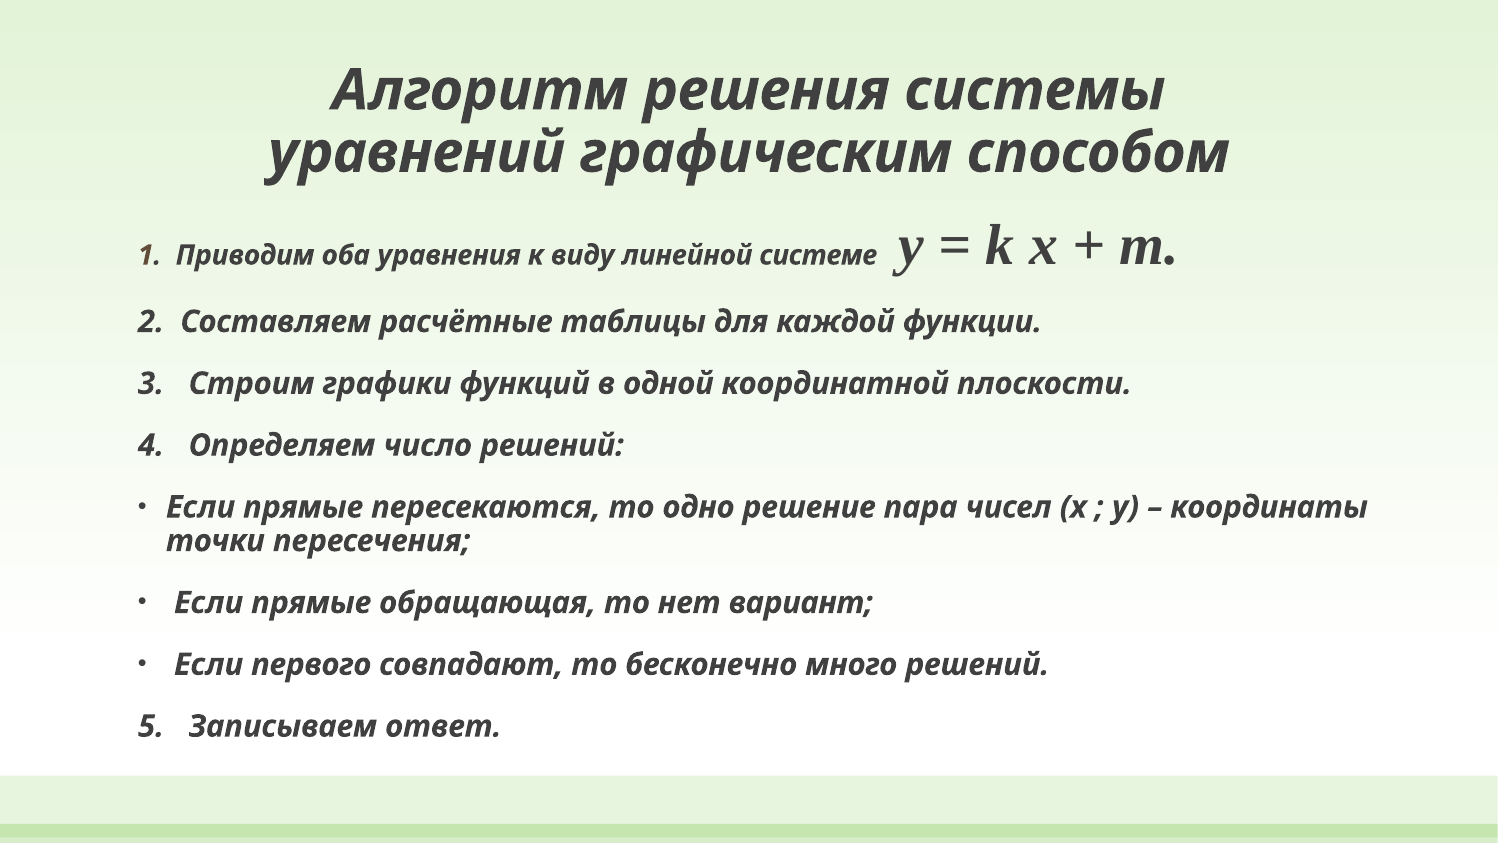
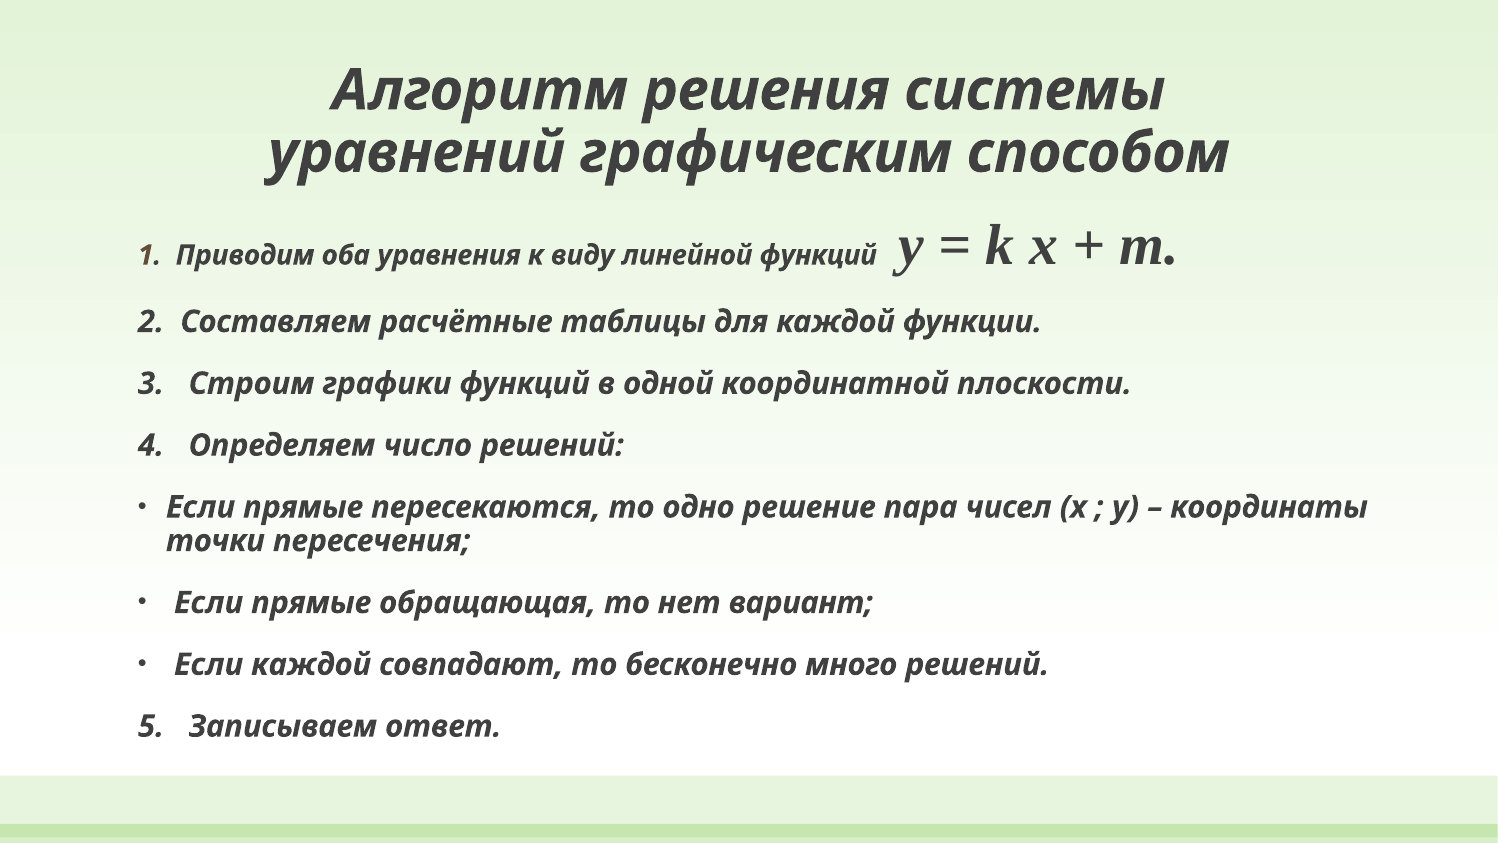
линейной системе: системе -> функций (818, 255)
Если первого: первого -> каждой (311, 664)
